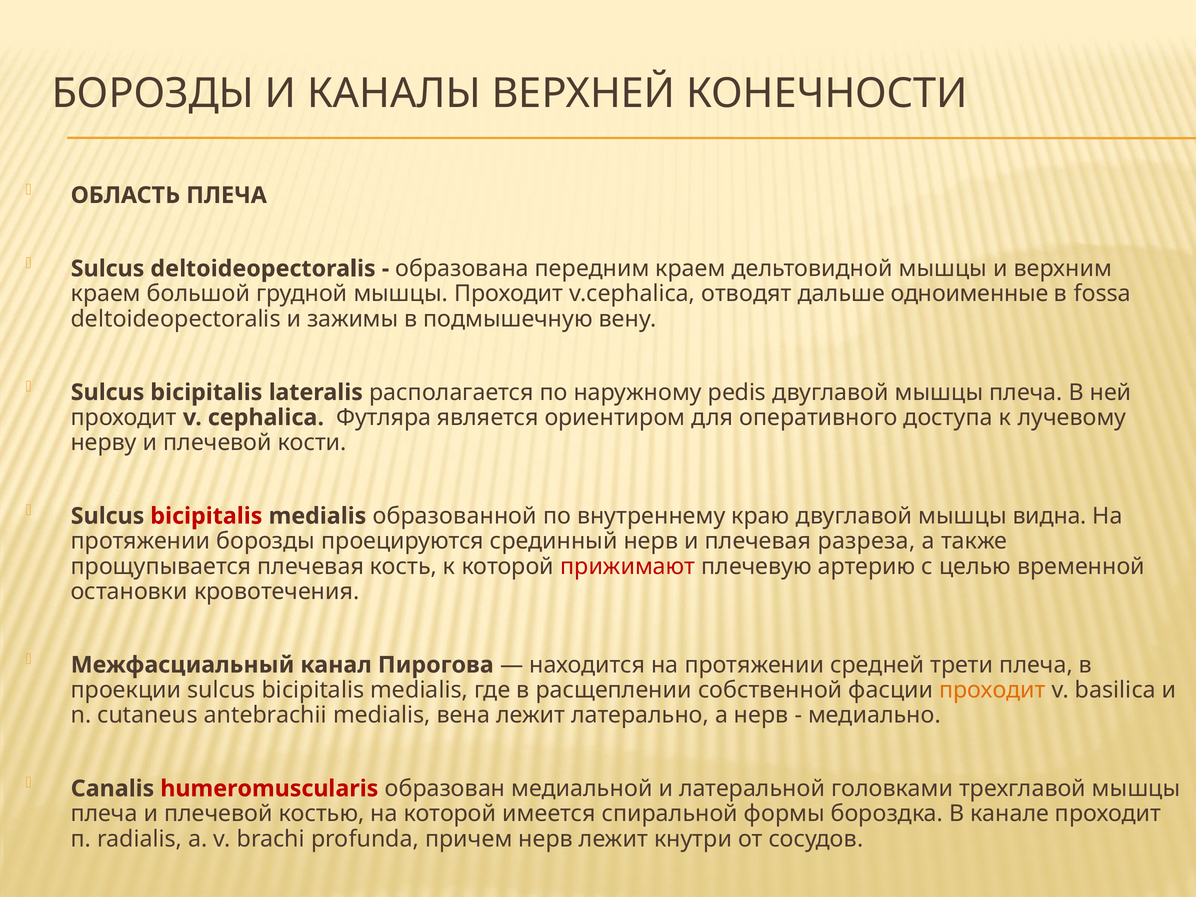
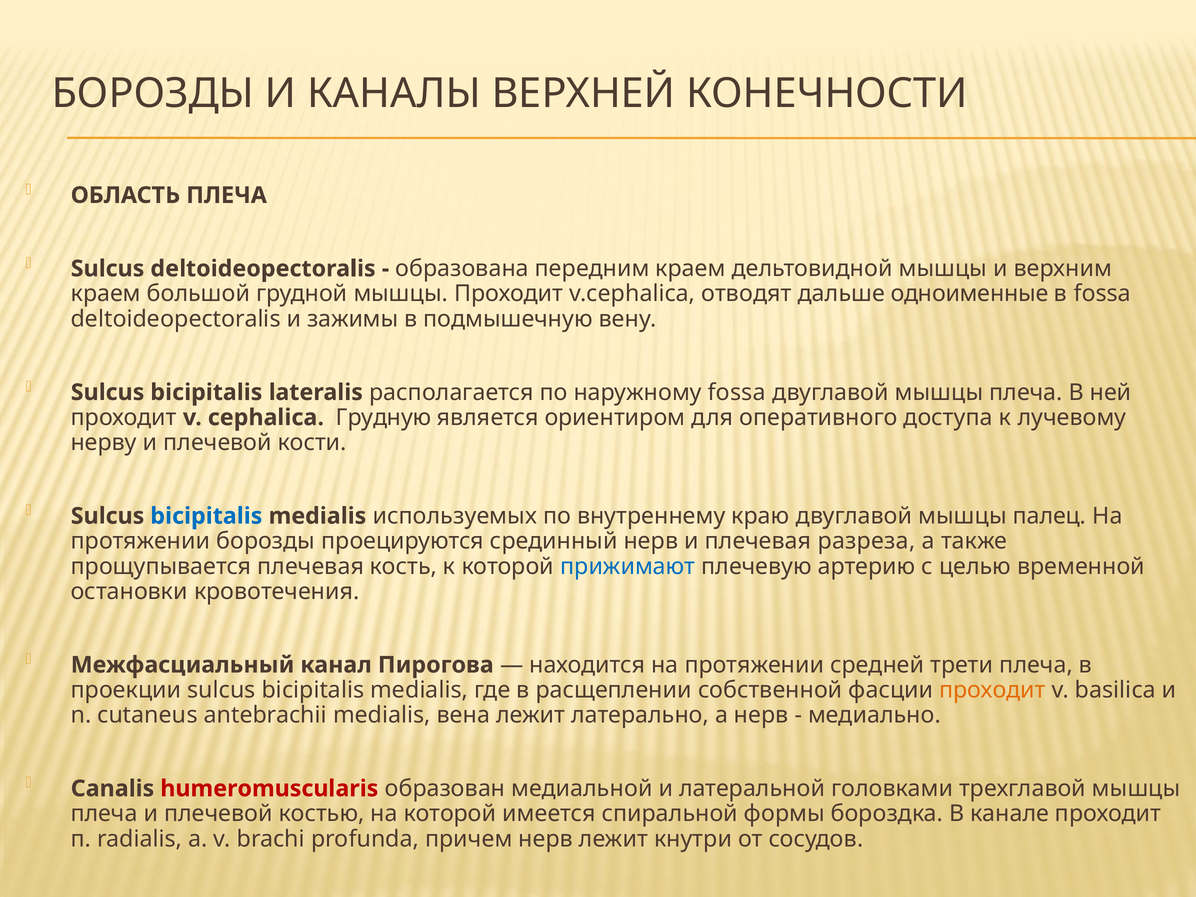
наружному pedis: pedis -> fossa (737, 392)
Футляра: Футляра -> Грудную (384, 418)
bicipitalis colour: red -> blue (206, 516)
образованной: образованной -> используемых (455, 516)
видна: видна -> палец (1049, 516)
прижимают colour: red -> blue (628, 566)
